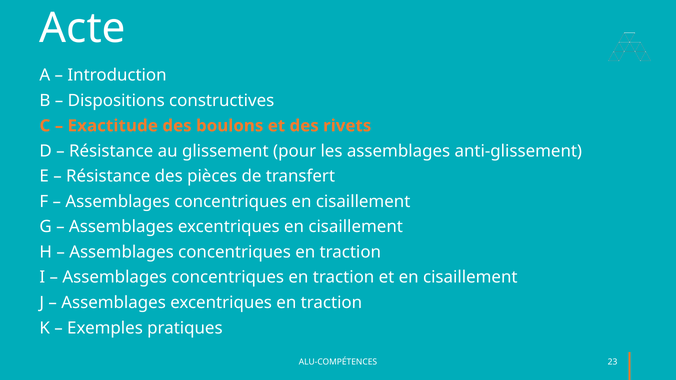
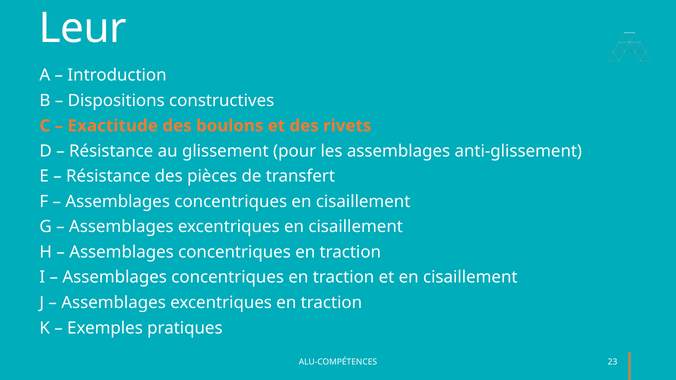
Acte: Acte -> Leur (83, 28)
